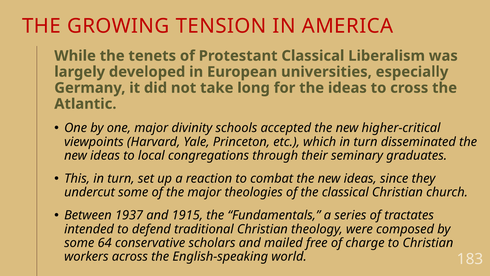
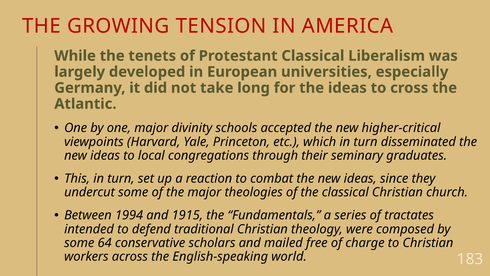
1937: 1937 -> 1994 (129, 215)
